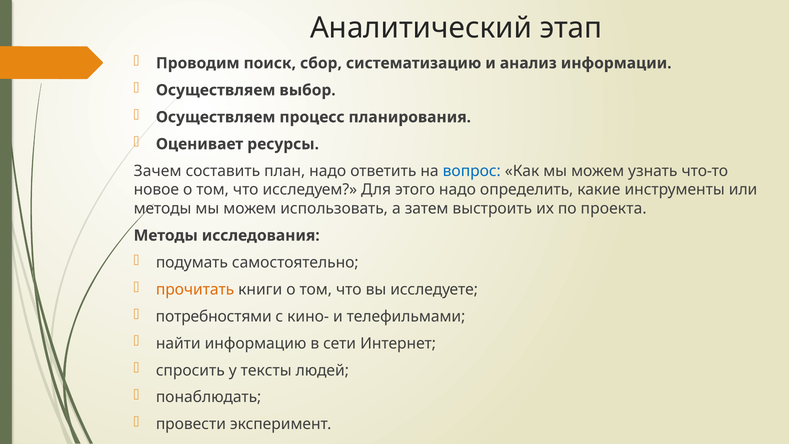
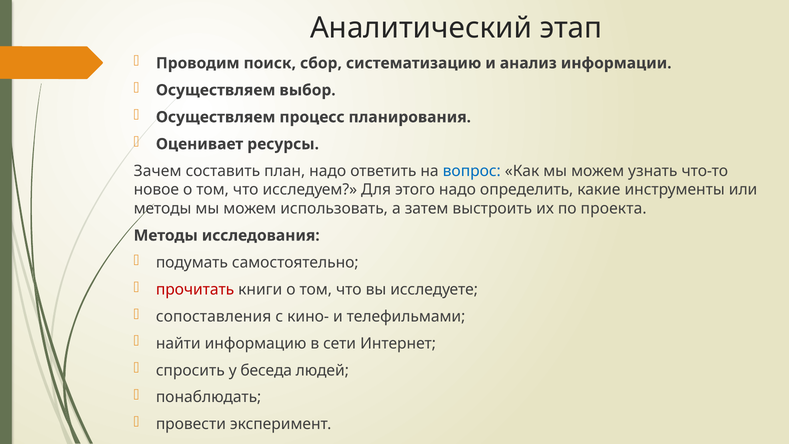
прочитать colour: orange -> red (195, 289)
потребностями: потребностями -> сопоставления (214, 316)
тексты: тексты -> беседа (266, 370)
